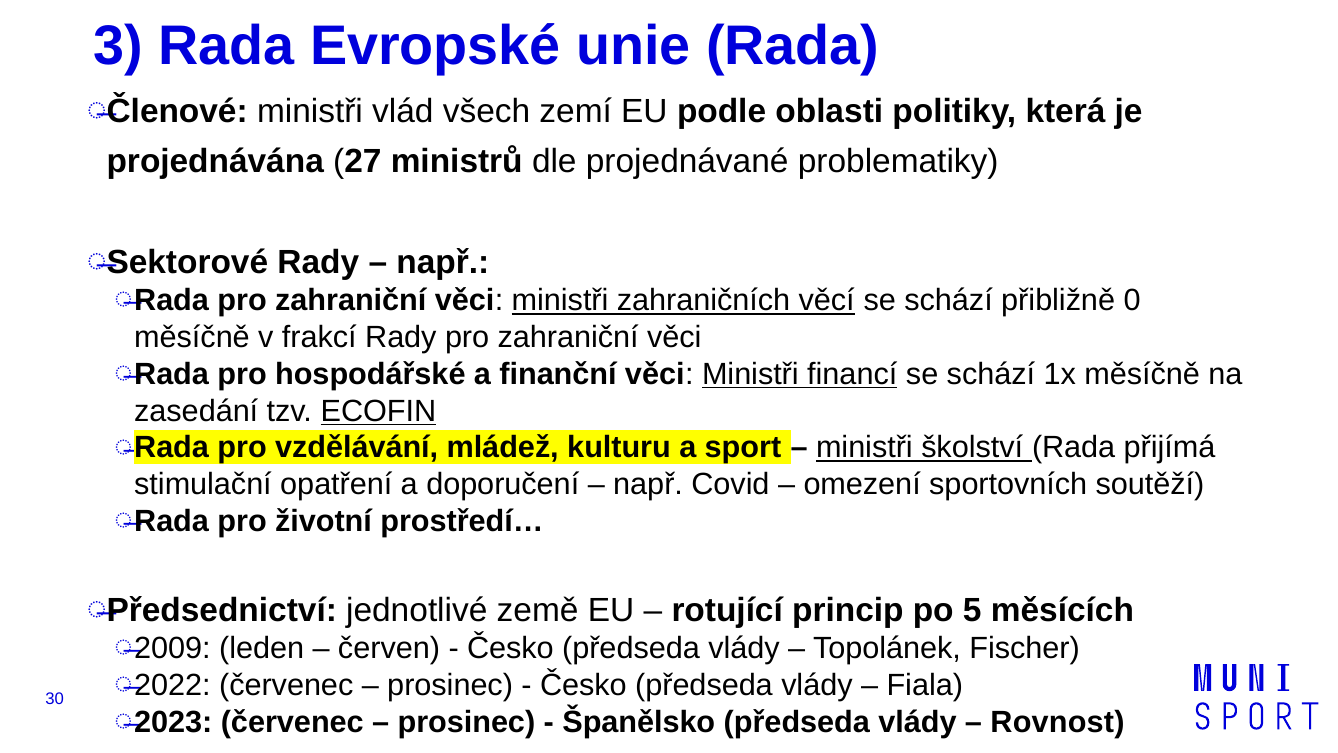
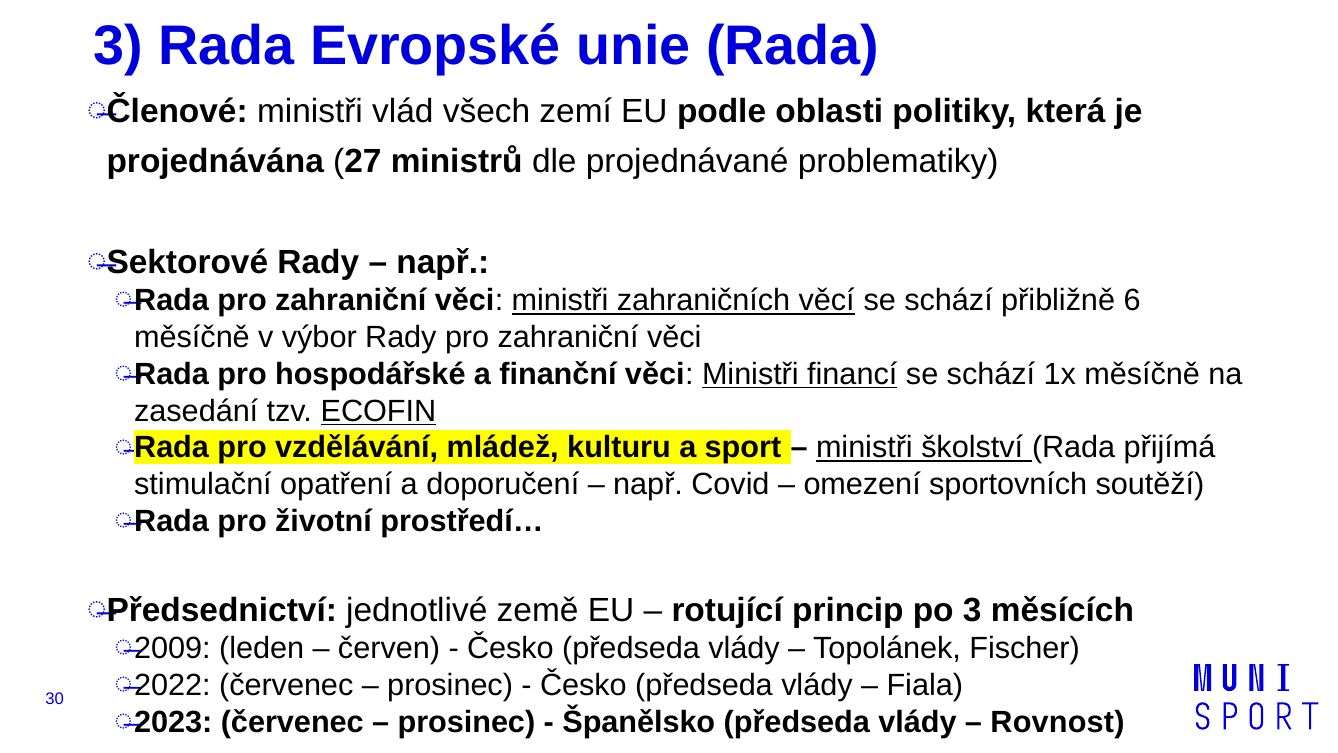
0: 0 -> 6 (1132, 300)
frakcí: frakcí -> výbor (319, 337)
po 5: 5 -> 3 (972, 610)
